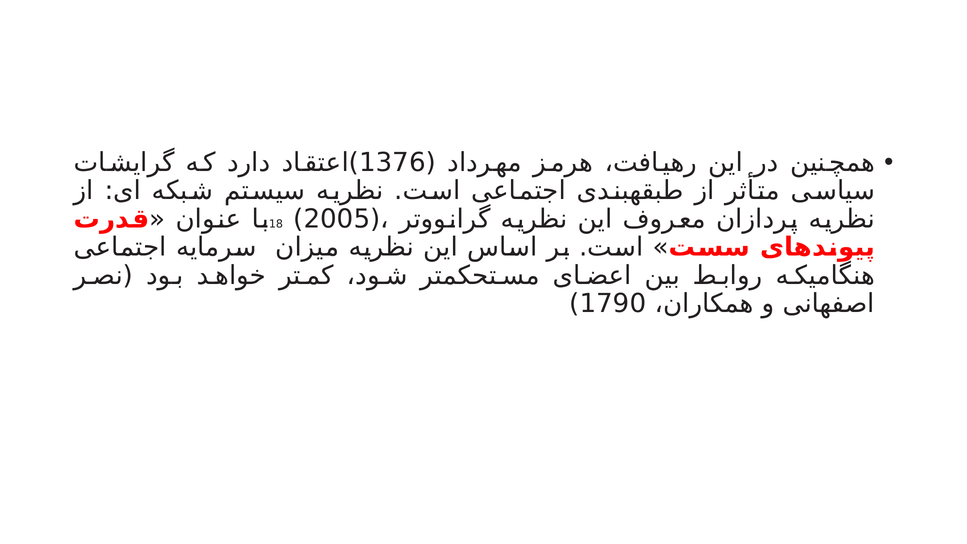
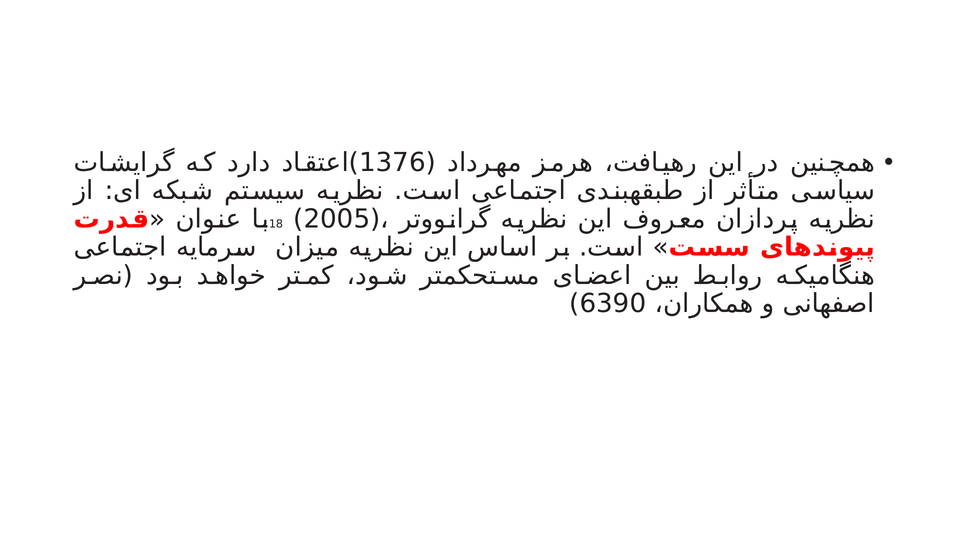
1790: 1790 -> 6390 (613, 304)
